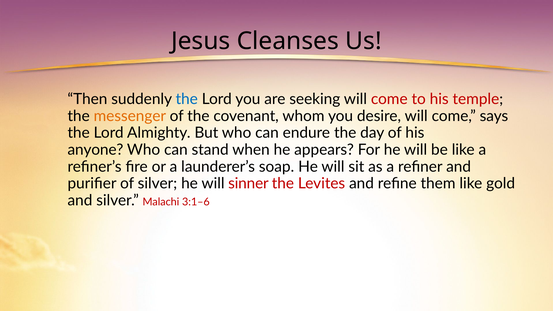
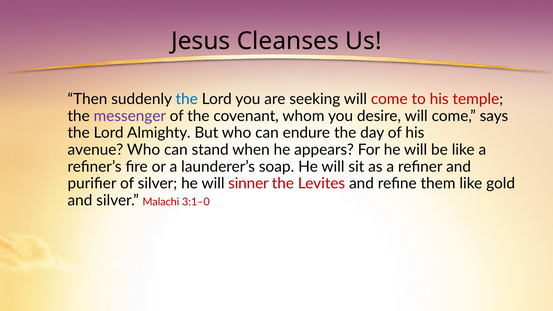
messenger colour: orange -> purple (130, 116)
anyone: anyone -> avenue (95, 150)
3:1–6: 3:1–6 -> 3:1–0 (196, 202)
